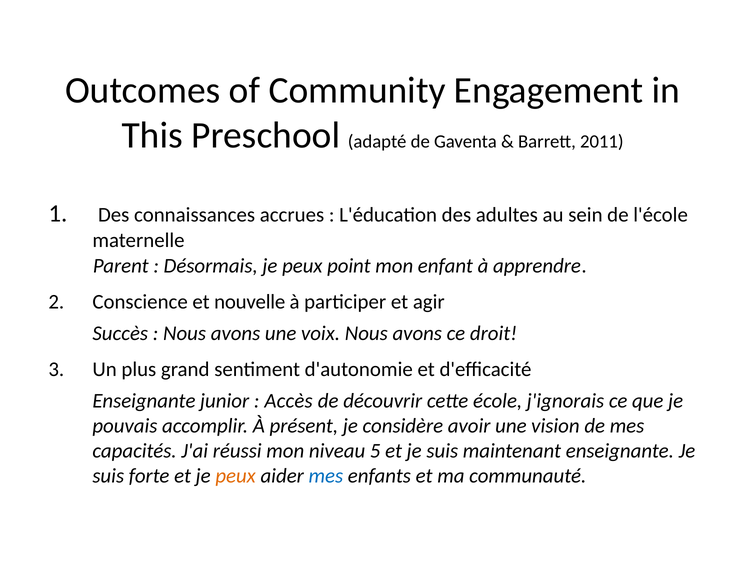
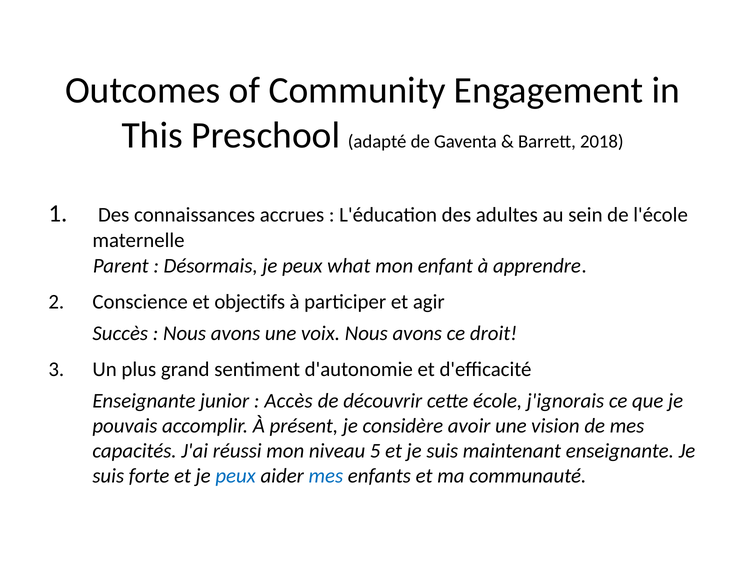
2011: 2011 -> 2018 (602, 141)
point: point -> what (349, 265)
nouvelle: nouvelle -> objectifs (250, 302)
peux colour: orange -> blue (236, 476)
